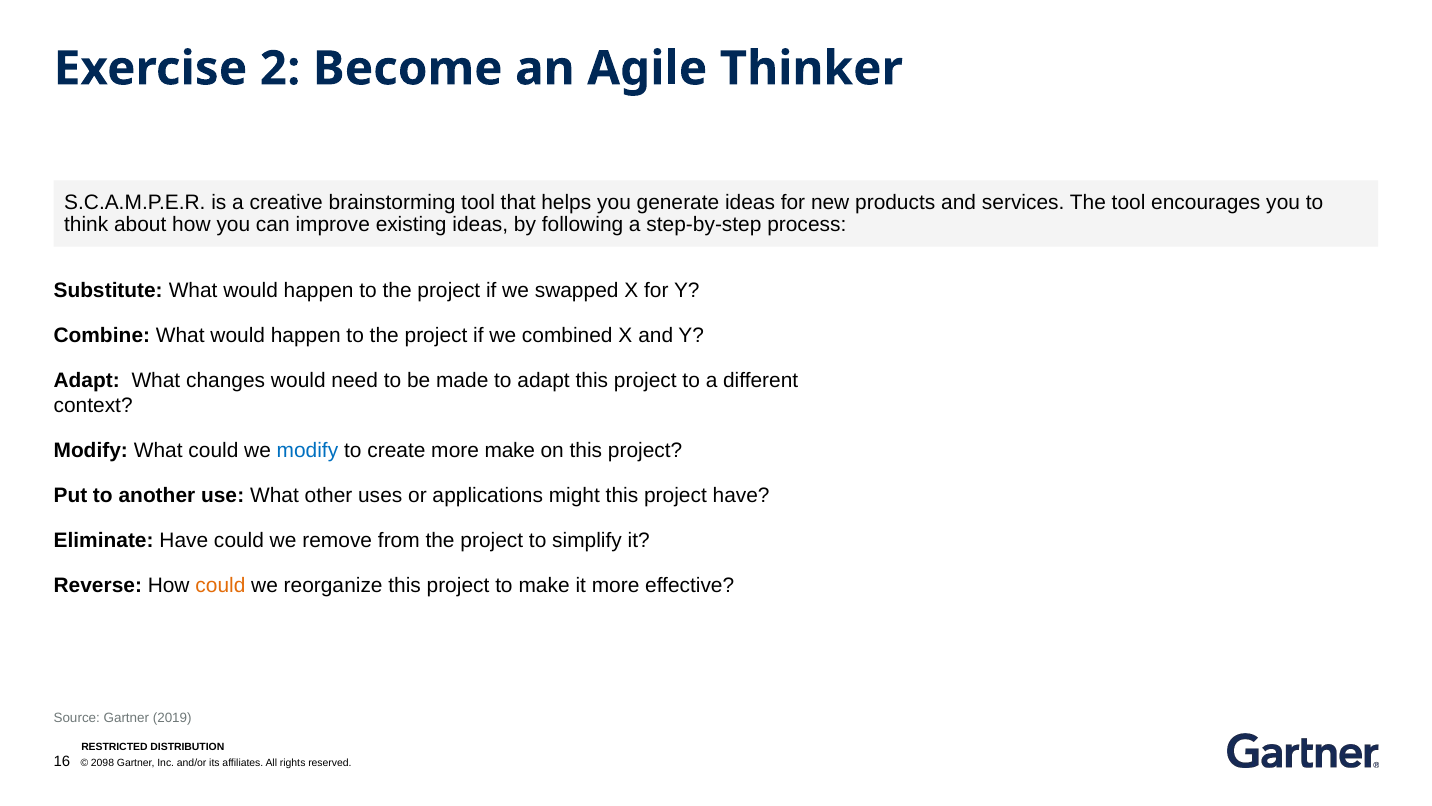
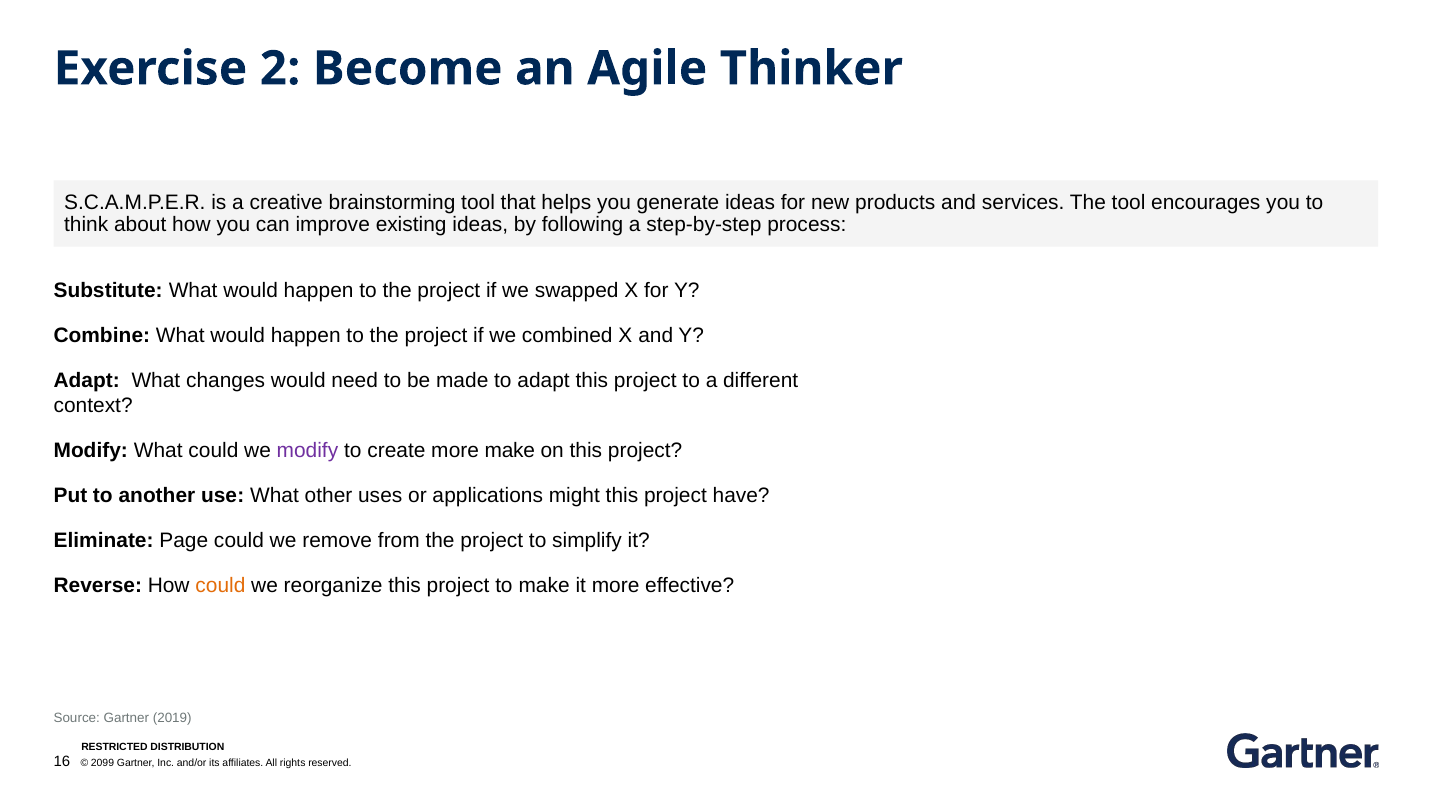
modify colour: blue -> purple (307, 450)
Eliminate Have: Have -> Page (184, 541)
2098: 2098 -> 2099 (102, 762)
